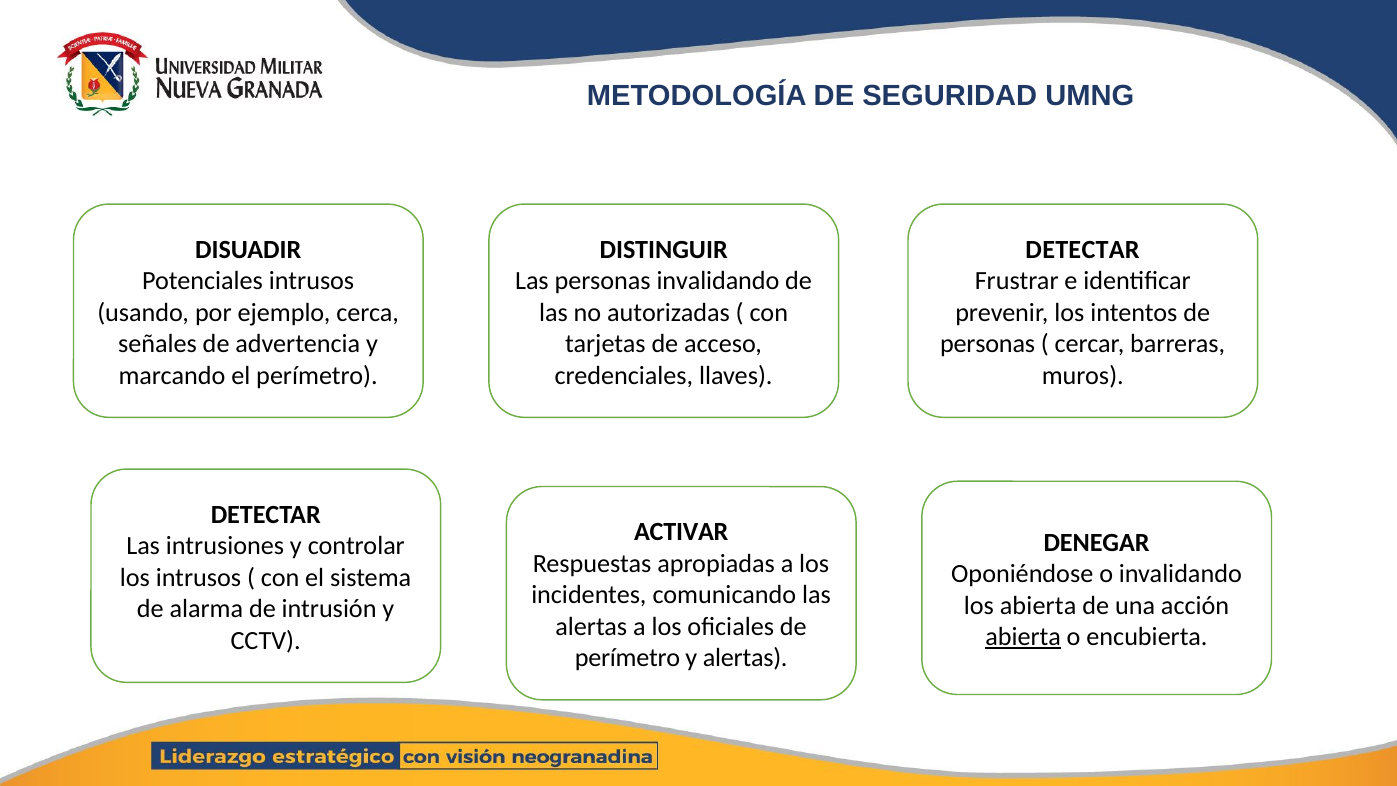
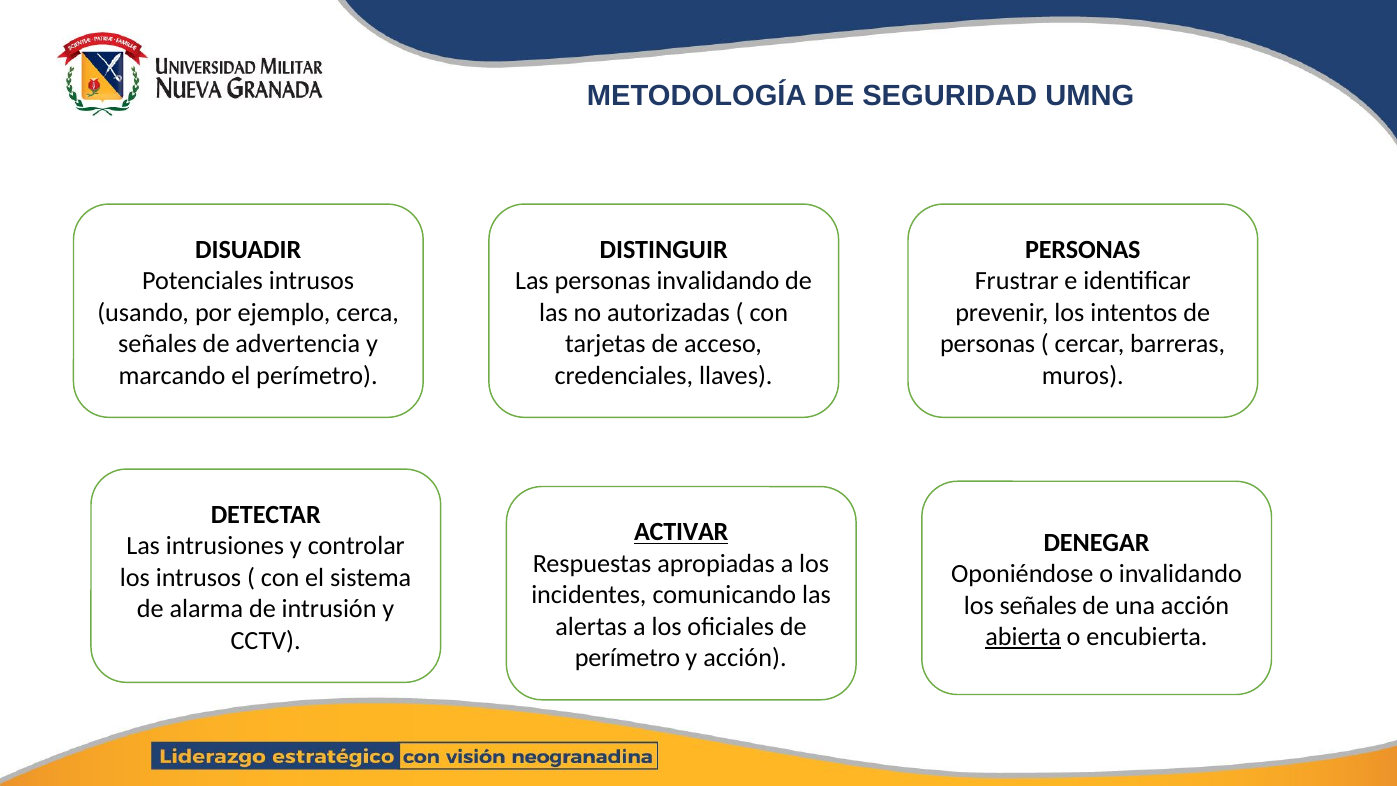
DETECTAR: DETECTAR -> PERSONAS (1083, 250)
ACTIVAR underline: none -> present (681, 532)
los abierta: abierta -> señales (1038, 605)
y alertas: alertas -> acción (745, 658)
